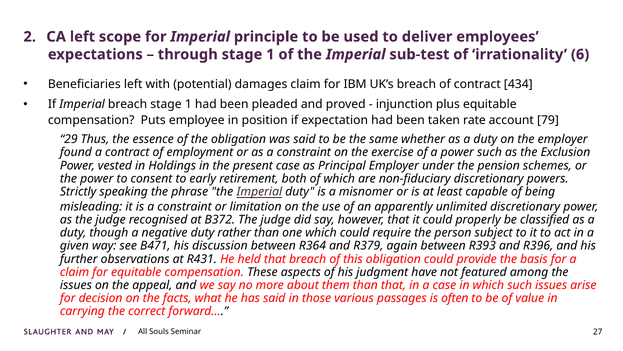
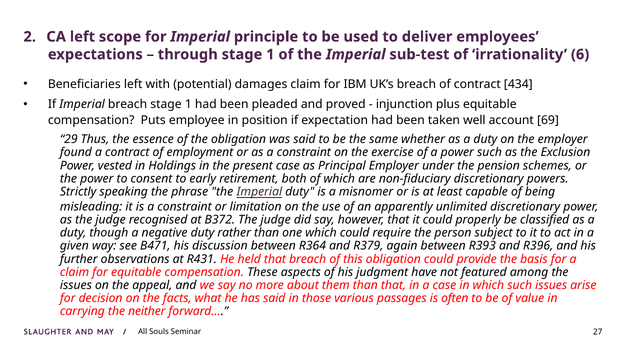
rate: rate -> well (474, 120)
79: 79 -> 69 (548, 120)
correct: correct -> neither (147, 311)
